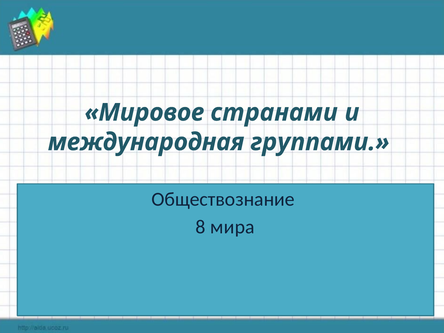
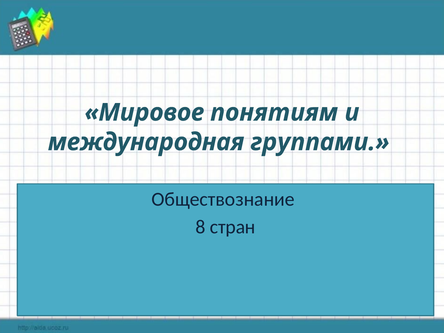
странами: странами -> понятиям (274, 112)
мира: мира -> стран (233, 227)
